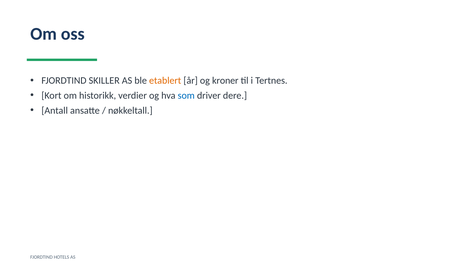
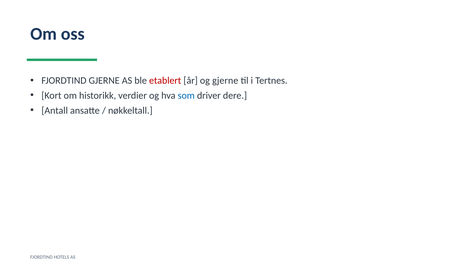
FJORDTIND SKILLER: SKILLER -> GJERNE (104, 81)
etablert colour: orange -> red (165, 81)
og kroner: kroner -> gjerne (225, 81)
